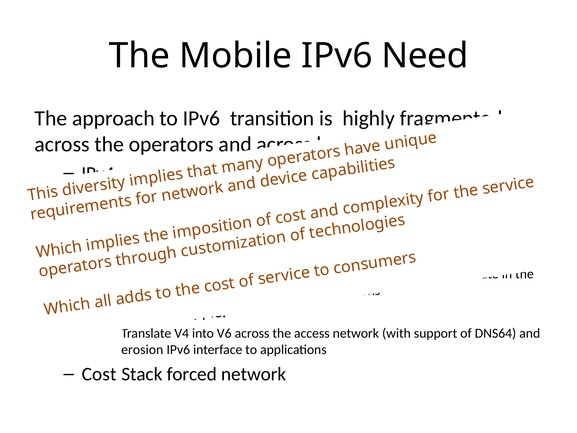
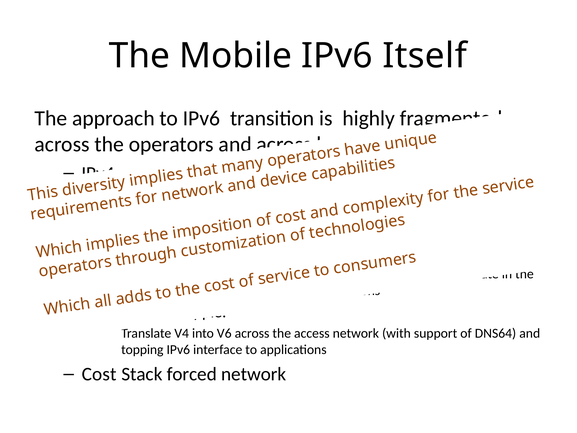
Need: Need -> Itself (425, 56)
erosion: erosion -> topping (142, 349)
